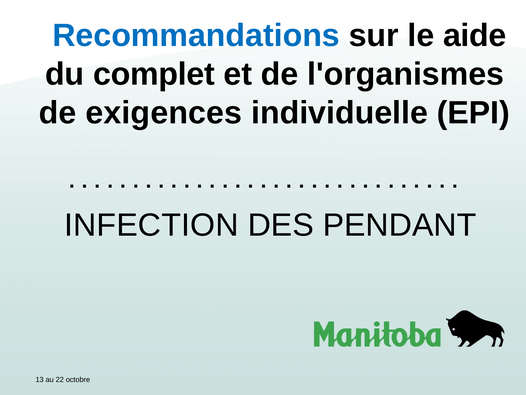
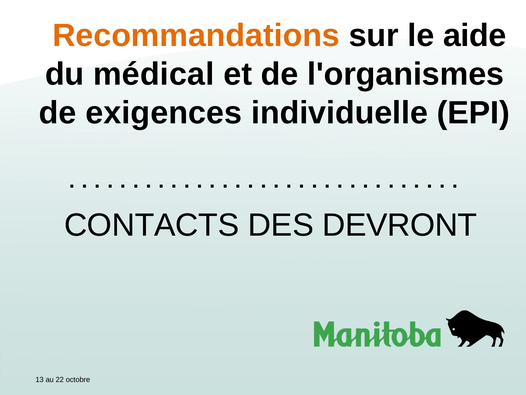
Recommandations colour: blue -> orange (196, 35)
complet: complet -> médical (154, 74)
INFECTION: INFECTION -> CONTACTS (152, 225)
PENDANT: PENDANT -> DEVRONT (400, 225)
